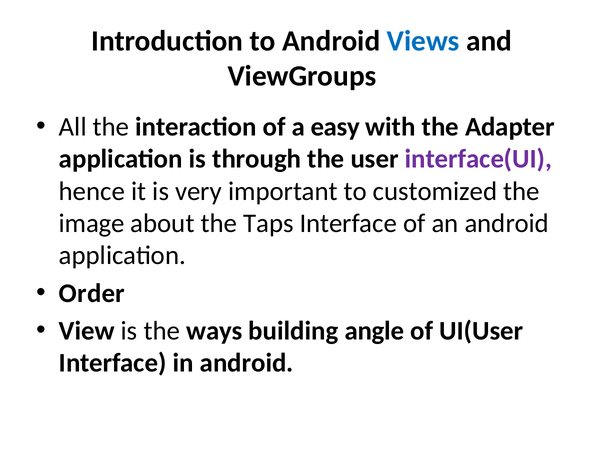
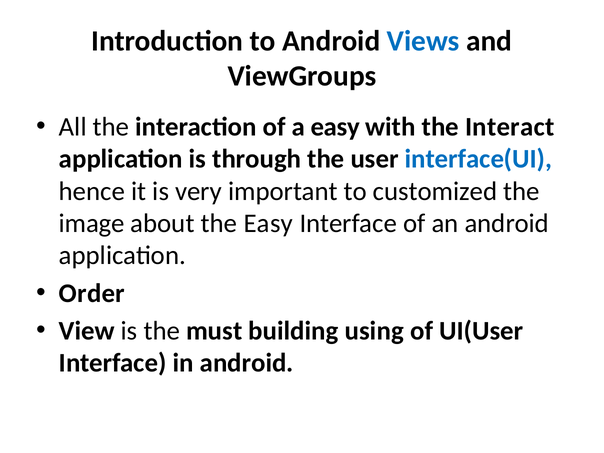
Adapter: Adapter -> Interact (510, 127)
interface(UI colour: purple -> blue (478, 159)
the Taps: Taps -> Easy (268, 223)
ways: ways -> must (214, 331)
angle: angle -> using (374, 331)
